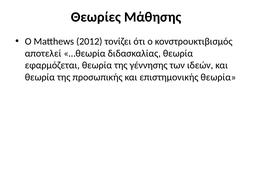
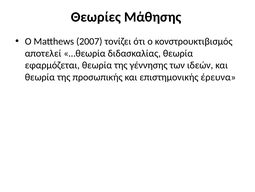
2012: 2012 -> 2007 (89, 41)
επιστημονικής θεωρία: θεωρία -> έρευνα (218, 77)
